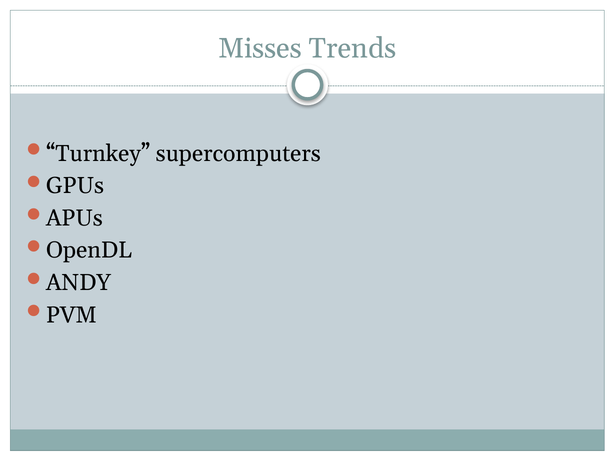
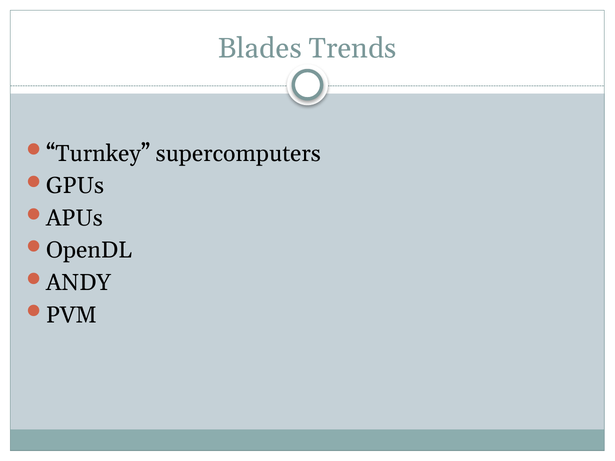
Misses: Misses -> Blades (260, 48)
